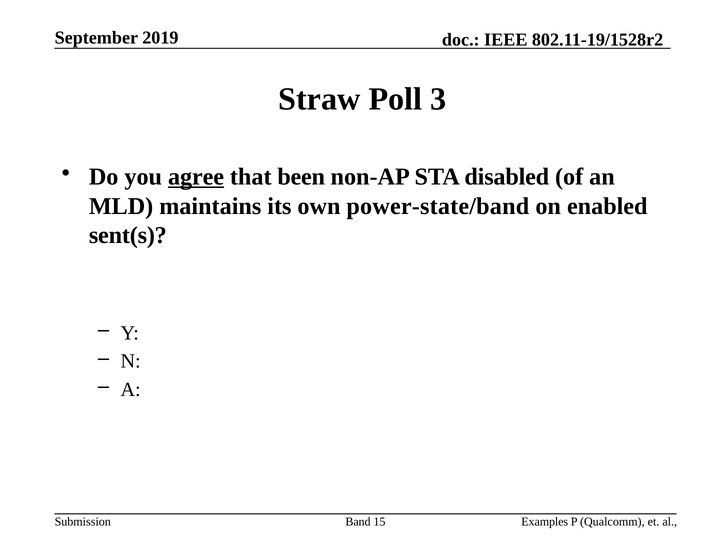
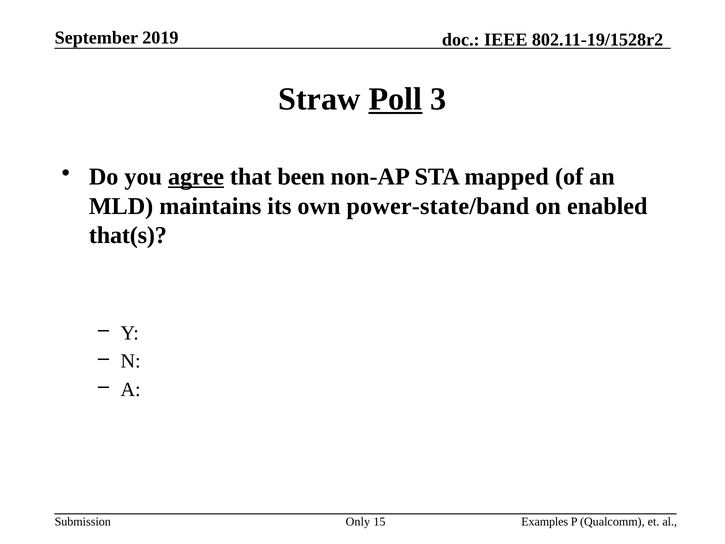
Poll underline: none -> present (395, 99)
disabled: disabled -> mapped (507, 177)
sent(s: sent(s -> that(s (128, 235)
Band: Band -> Only (358, 521)
